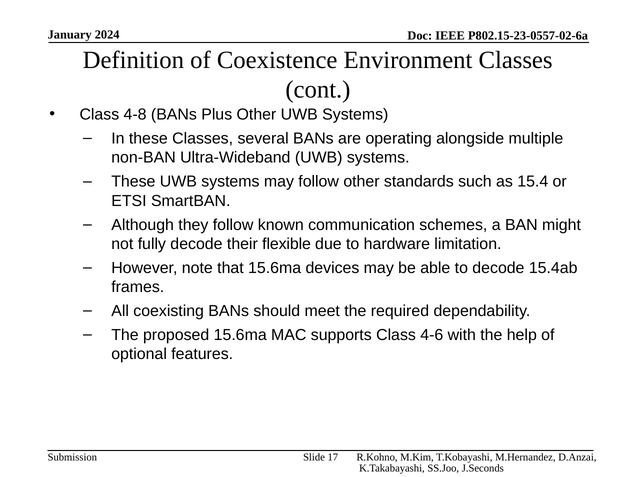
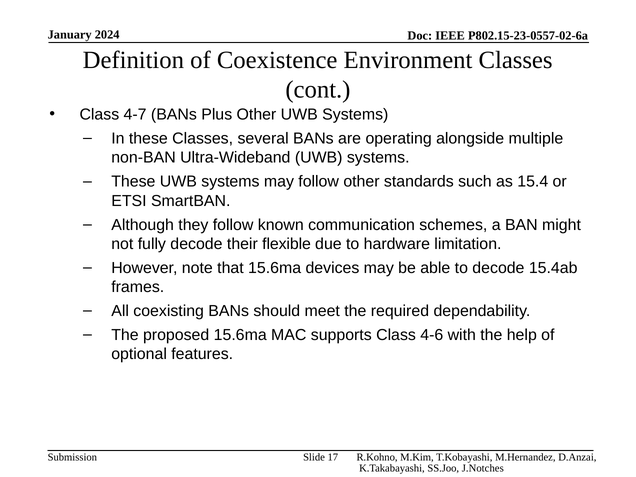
4-8: 4-8 -> 4-7 (135, 115)
J.Seconds: J.Seconds -> J.Notches (483, 468)
